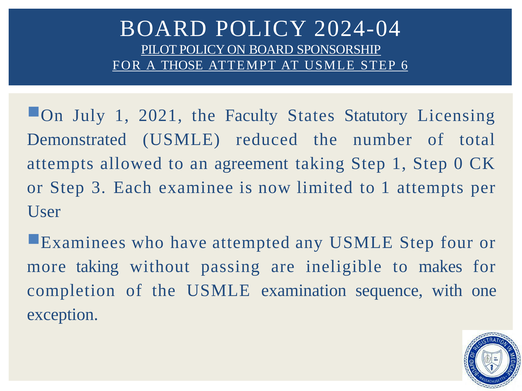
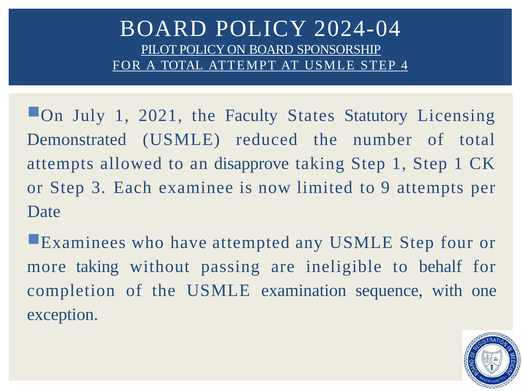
A THOSE: THOSE -> TOTAL (182, 65)
6: 6 -> 4 (404, 65)
agreement: agreement -> disapprove (252, 164)
1 Step 0: 0 -> 1 (458, 164)
to 1: 1 -> 9 (385, 188)
User: User -> Date (44, 212)
makes: makes -> behalf (440, 267)
